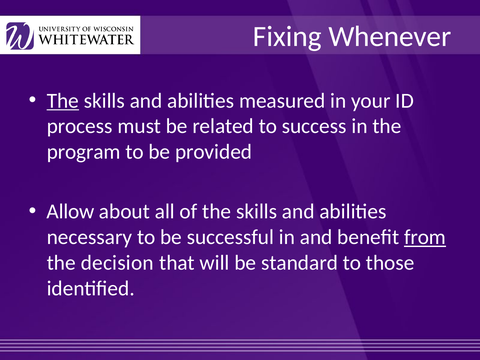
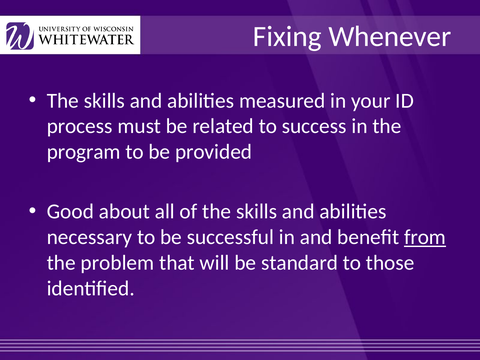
The underline: present -> none (63, 101)
Allow: Allow -> Good (70, 212)
decision: decision -> problem (117, 263)
